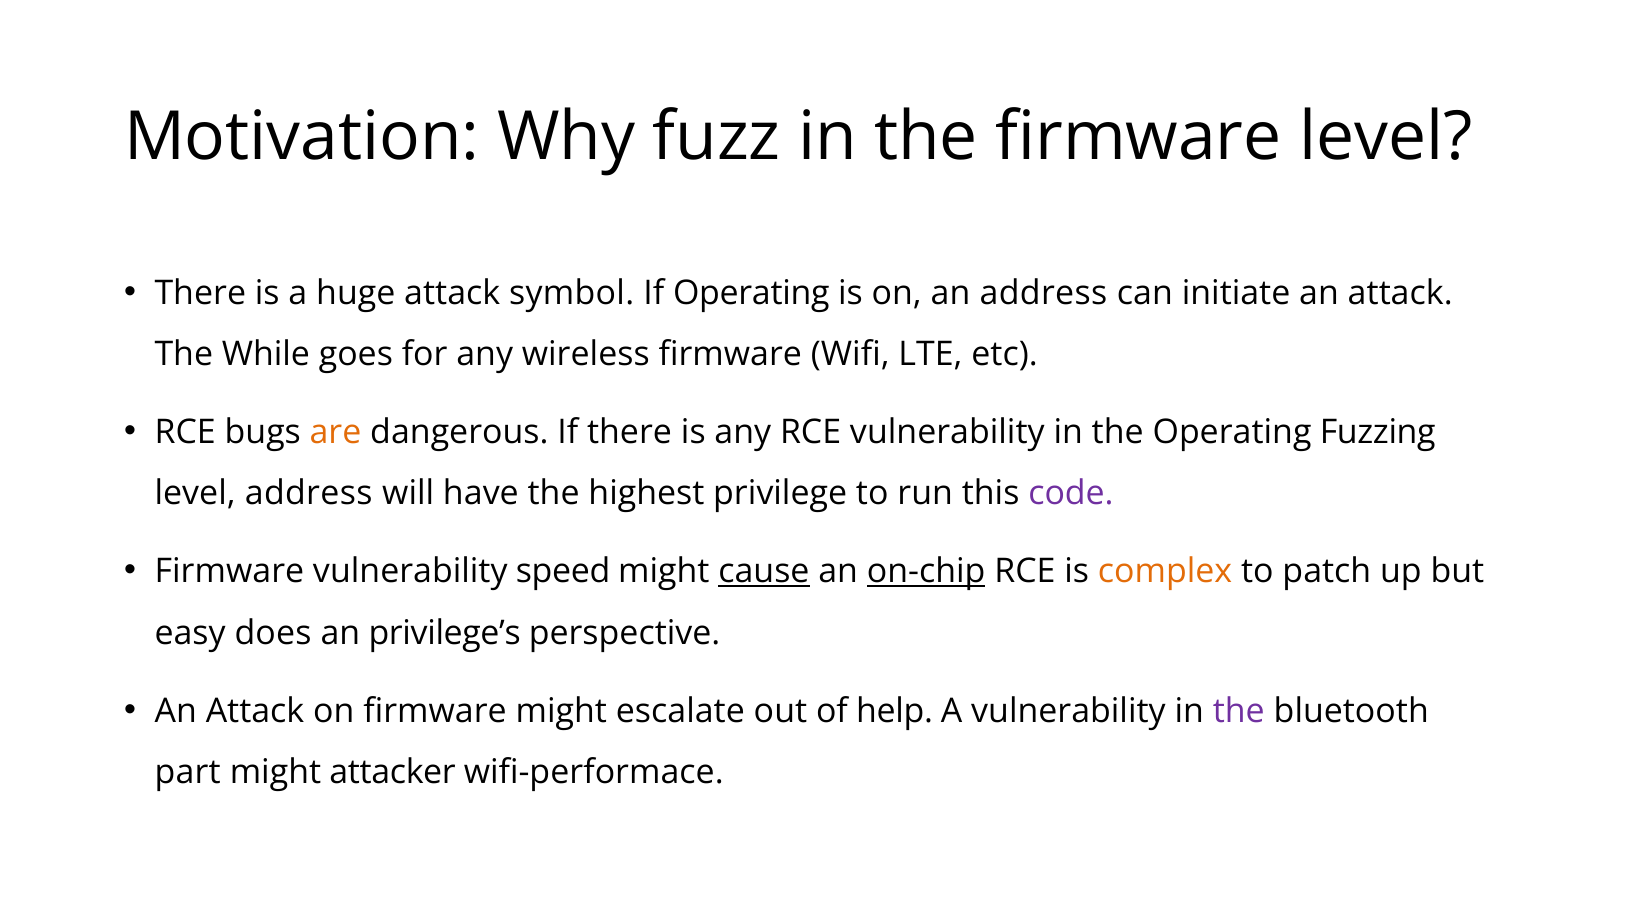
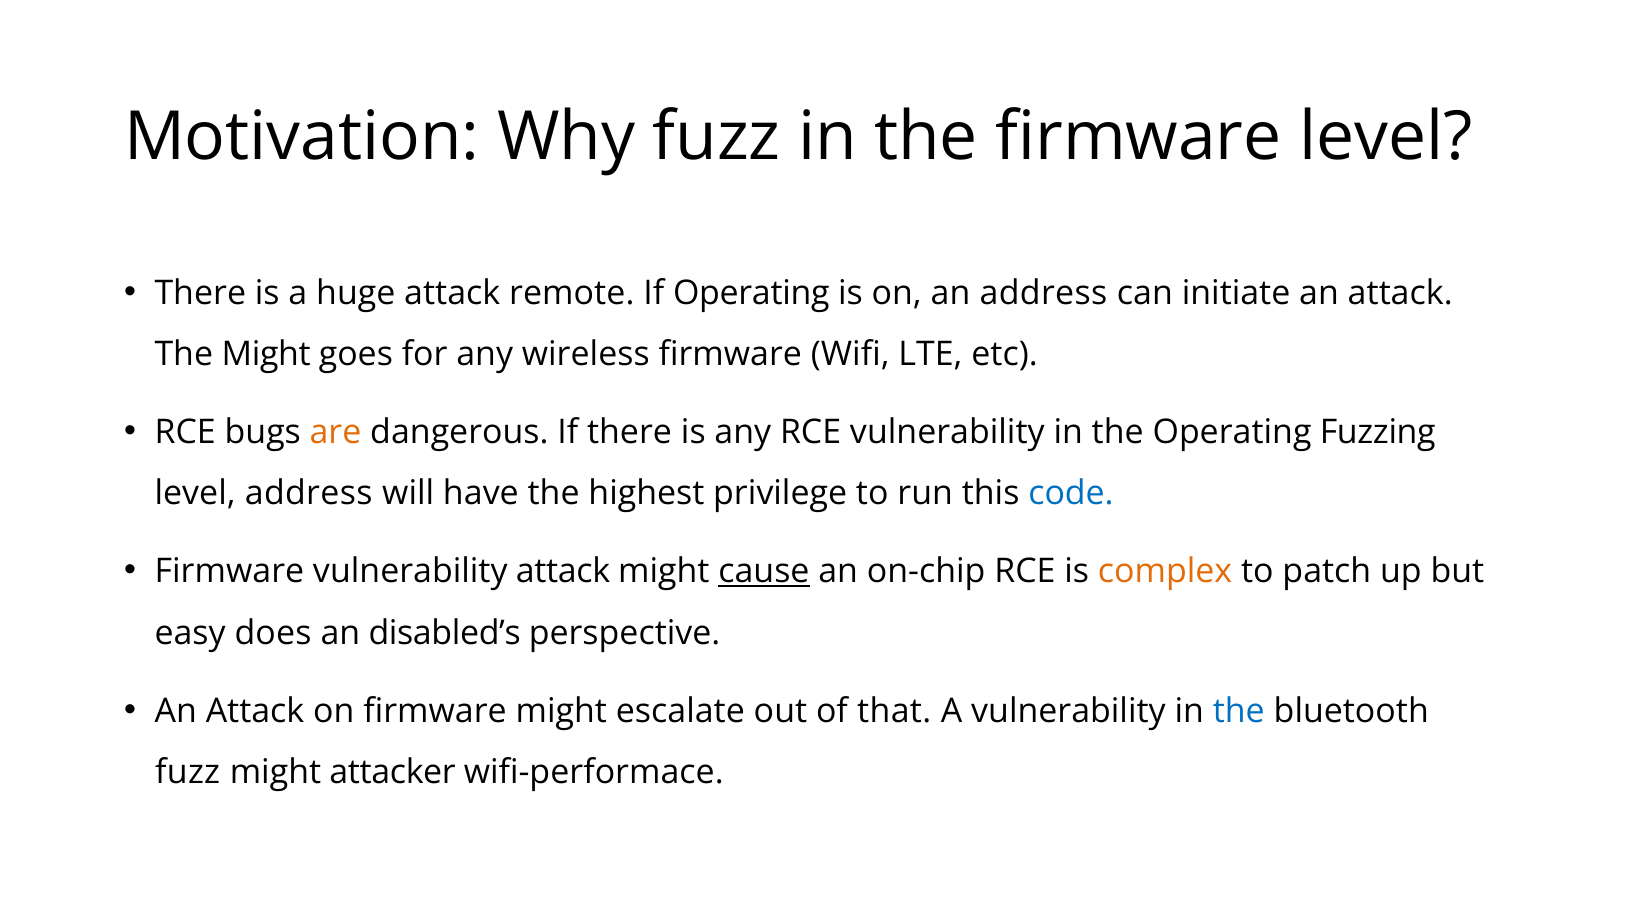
symbol: symbol -> remote (572, 293)
The While: While -> Might (266, 354)
code colour: purple -> blue (1071, 493)
vulnerability speed: speed -> attack (563, 572)
on-chip underline: present -> none (926, 572)
privilege’s: privilege’s -> disabled’s (445, 633)
help: help -> that (894, 711)
the colour: purple -> blue (1239, 711)
part: part -> fuzz (188, 772)
